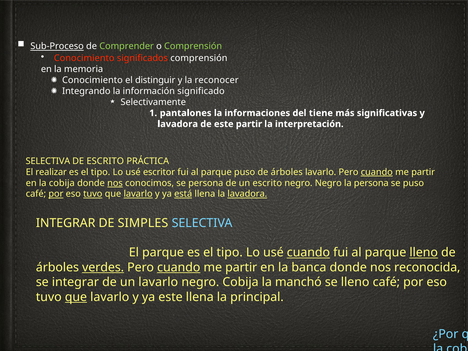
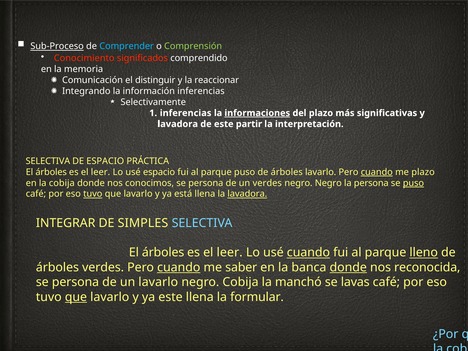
Comprender colour: light green -> light blue (127, 46)
significados comprensión: comprensión -> comprendido (199, 58)
Conocimiento: Conocimiento -> Comunicación (92, 80)
reconocer: reconocer -> reaccionar (217, 80)
información significado: significado -> inferencias (201, 91)
pantalones: pantalones -> inferencias (186, 113)
informaciones underline: none -> present (257, 113)
del tiene: tiene -> plazo (321, 113)
DE ESCRITO: ESCRITO -> ESPACIO (105, 161)
realizar: realizar -> árboles (51, 172)
tipo: tipo -> leer (101, 172)
usé escritor: escritor -> espacio (159, 172)
partir: partir -> plazo (423, 172)
nos underline: present -> none (115, 183)
un escrito: escrito -> verdes (267, 183)
puso underline: none -> present (413, 183)
por underline: present -> none (56, 194)
lavarlo underline: present -> none (138, 194)
está underline: present -> none (183, 194)
parque: parque -> árboles (163, 253)
tipo: tipo -> leer (230, 253)
verdes underline: present -> none (103, 267)
partir: partir -> saber (241, 267)
donde underline: none -> present (348, 267)
integrar: integrar -> persona (75, 282)
se lleno: lleno -> lavas (355, 282)
principal: principal -> formular (257, 297)
